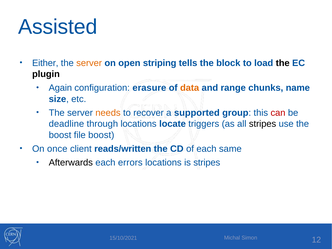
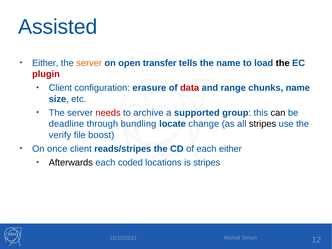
striping: striping -> transfer (160, 63)
the block: block -> name (228, 63)
plugin colour: black -> red (46, 74)
Again: Again -> Client (60, 88)
data colour: orange -> red (190, 88)
needs colour: orange -> red (108, 113)
recover: recover -> archive (148, 113)
can colour: red -> black (278, 113)
through locations: locations -> bundling (138, 124)
triggers: triggers -> change (204, 124)
boost: boost -> verify (60, 135)
reads/written: reads/written -> reads/stripes (123, 149)
each same: same -> either (230, 149)
errors: errors -> coded (130, 163)
